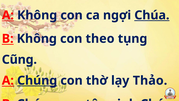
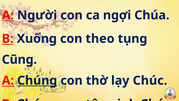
A Không: Không -> Người (37, 15)
Chúa underline: present -> none (152, 15)
B Không: Không -> Xuống (37, 39)
Thảo: Thảo -> Chúc (150, 80)
